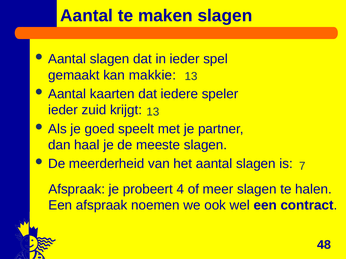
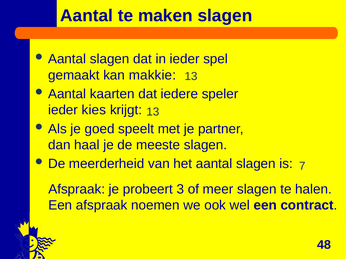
zuid: zuid -> kies (94, 110)
4: 4 -> 3 (180, 189)
